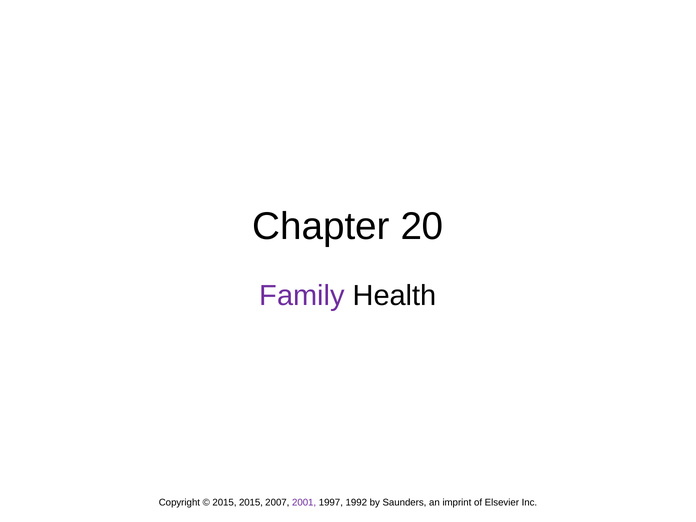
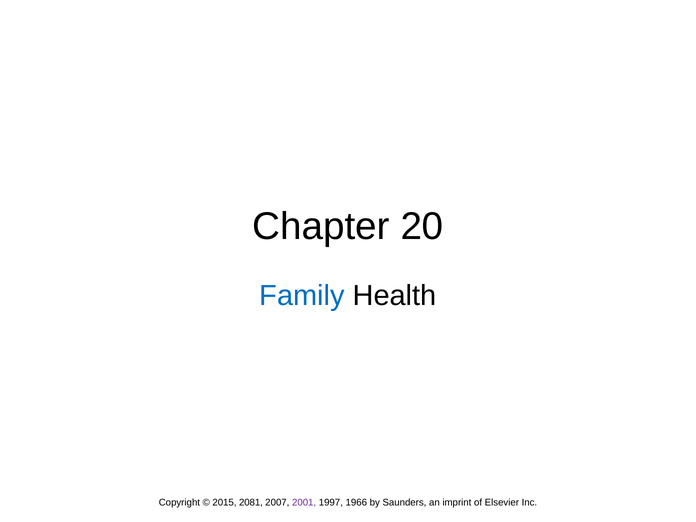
Family colour: purple -> blue (302, 295)
2015 2015: 2015 -> 2081 (251, 502)
1992: 1992 -> 1966 (356, 502)
